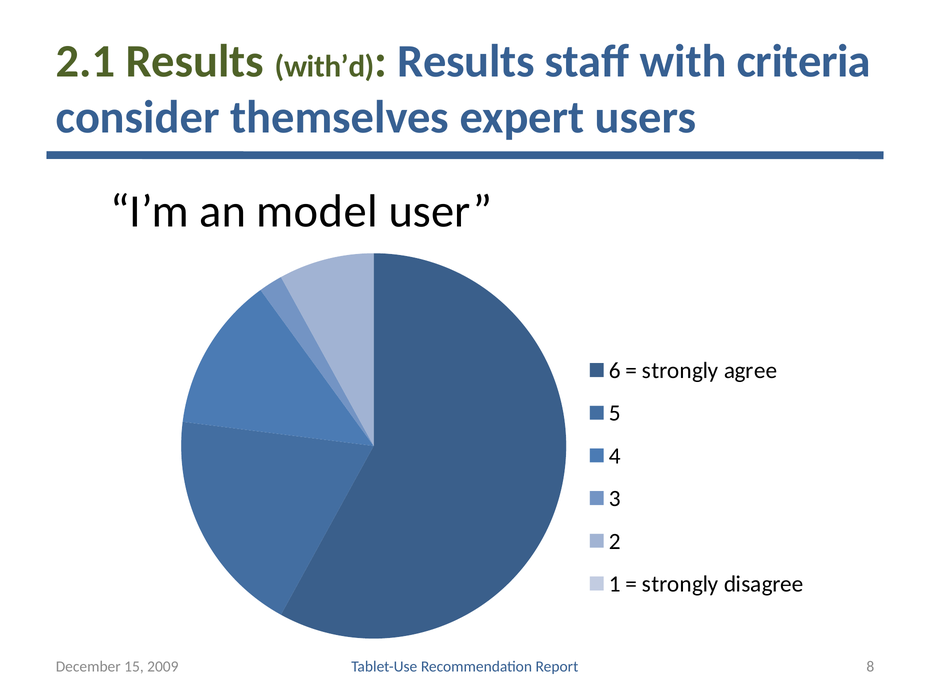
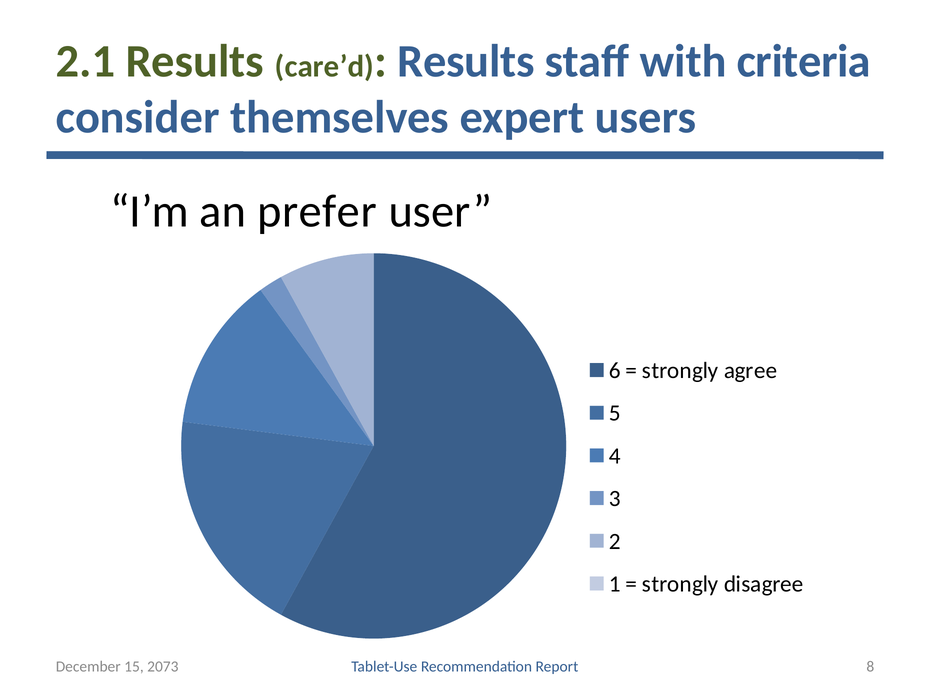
with’d: with’d -> care’d (324, 67)
model: model -> prefer (317, 211)
2009: 2009 -> 2073 (163, 666)
